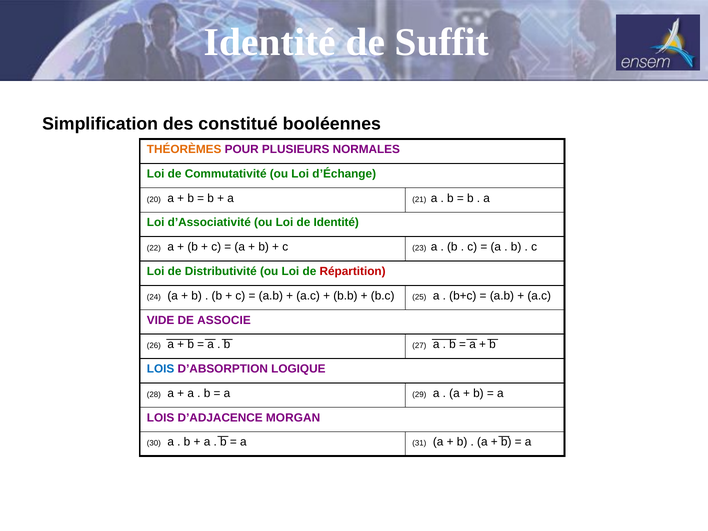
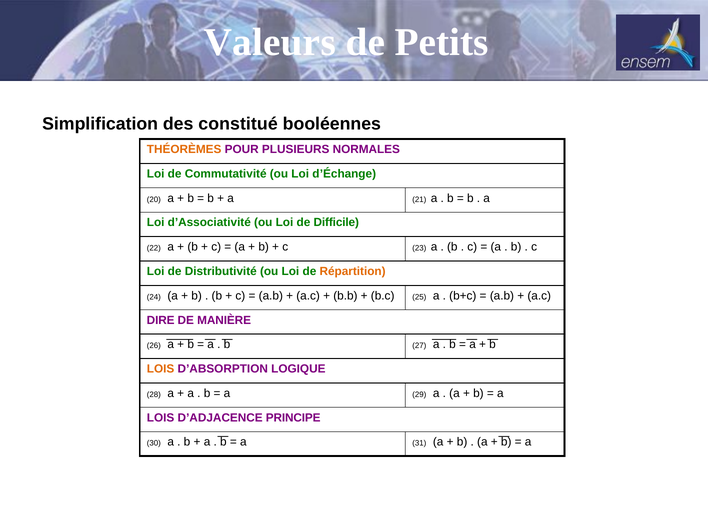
Identité: Identité -> Valeurs (270, 42)
Suffit: Suffit -> Petits (442, 42)
de Identité: Identité -> Difficile (336, 223)
Répartition colour: red -> orange (353, 271)
VIDE: VIDE -> DIRE (161, 320)
ASSOCIE: ASSOCIE -> MANIÈRE (224, 320)
LOIS colour: blue -> orange (161, 369)
MORGAN: MORGAN -> PRINCIPE (293, 418)
